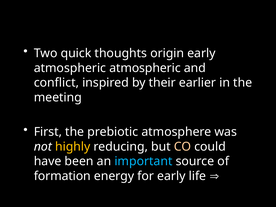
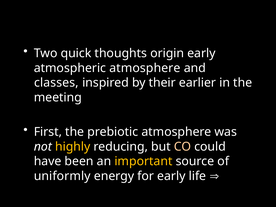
atmospheric atmospheric: atmospheric -> atmosphere (145, 68)
conflict: conflict -> classes (56, 83)
important colour: light blue -> yellow (143, 161)
formation: formation -> uniformly (62, 176)
